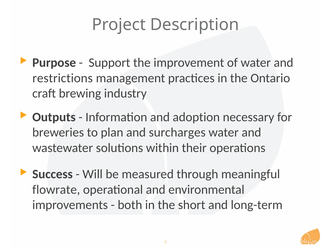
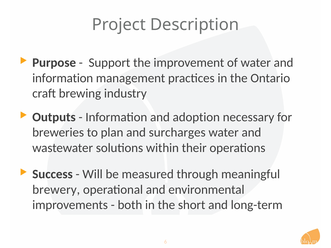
restrictions: restrictions -> information (63, 78)
flowrate: flowrate -> brewery (56, 190)
